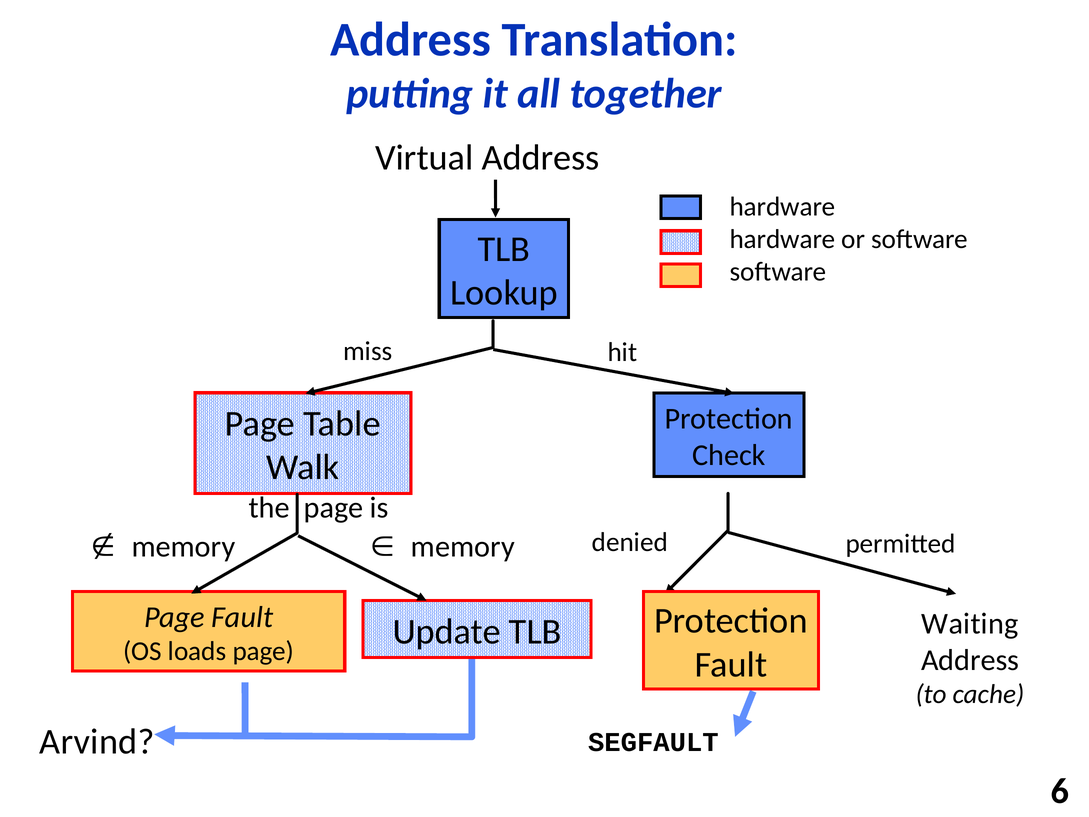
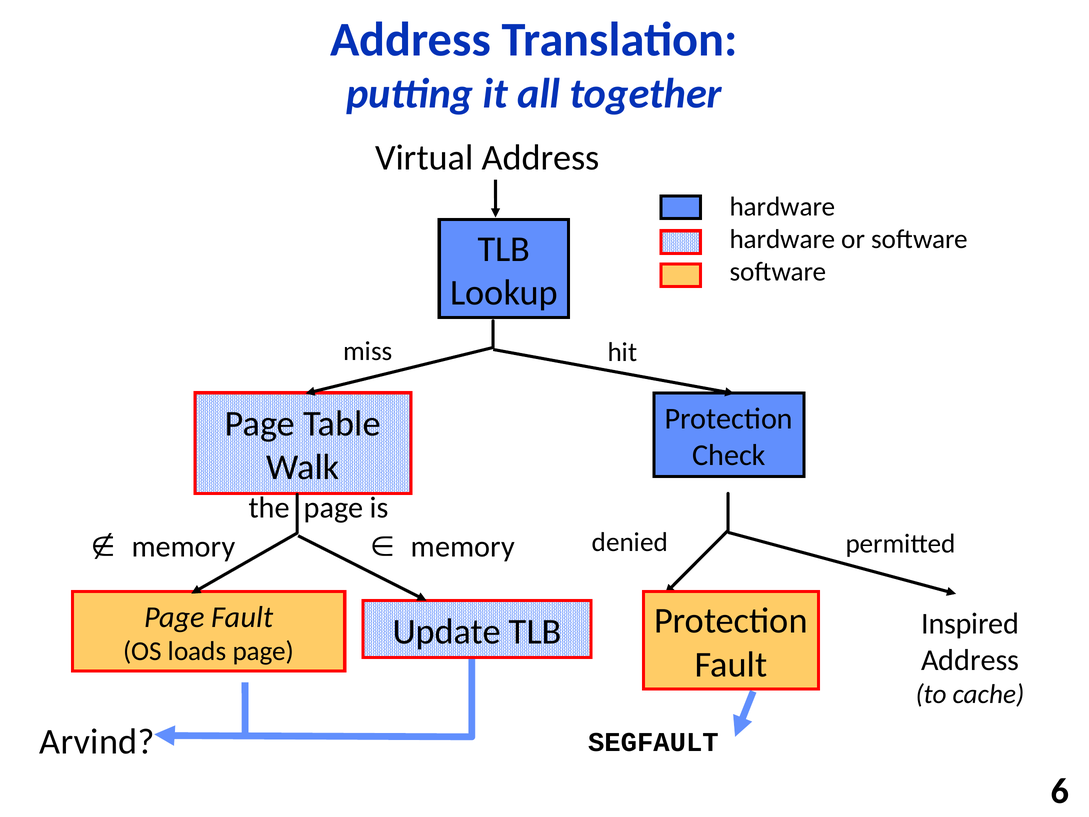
Waiting: Waiting -> Inspired (970, 624)
